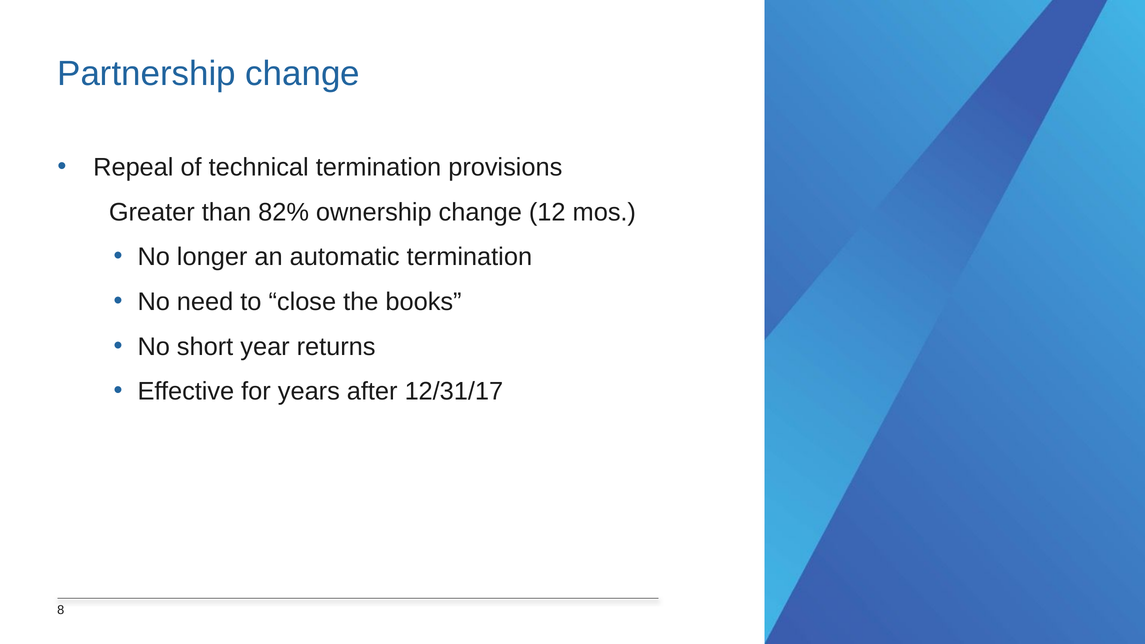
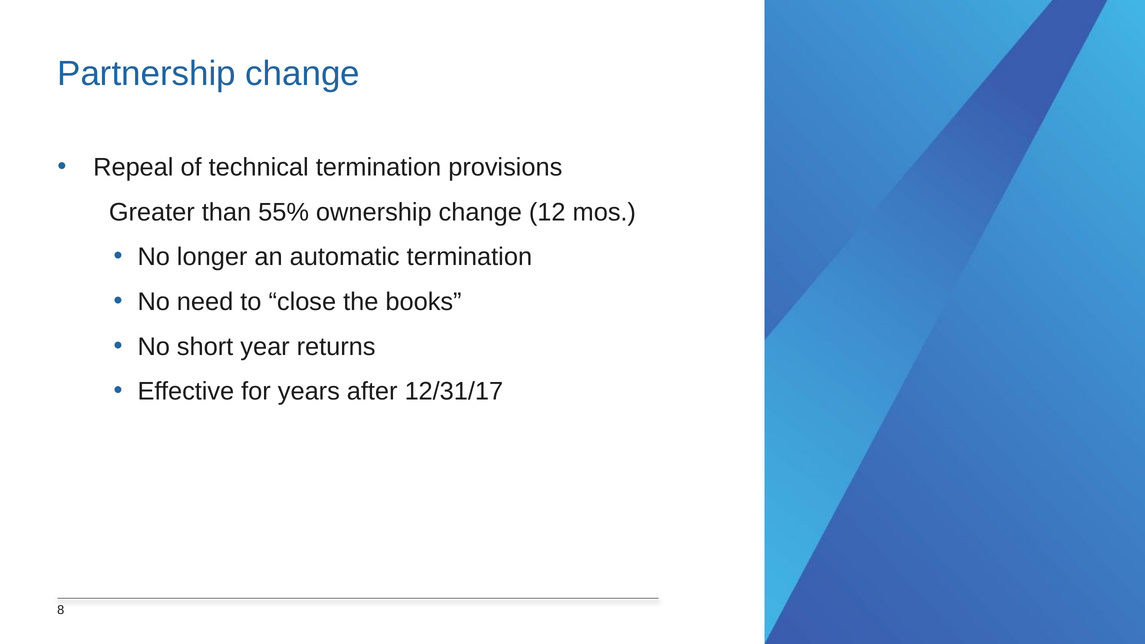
82%: 82% -> 55% (284, 212)
